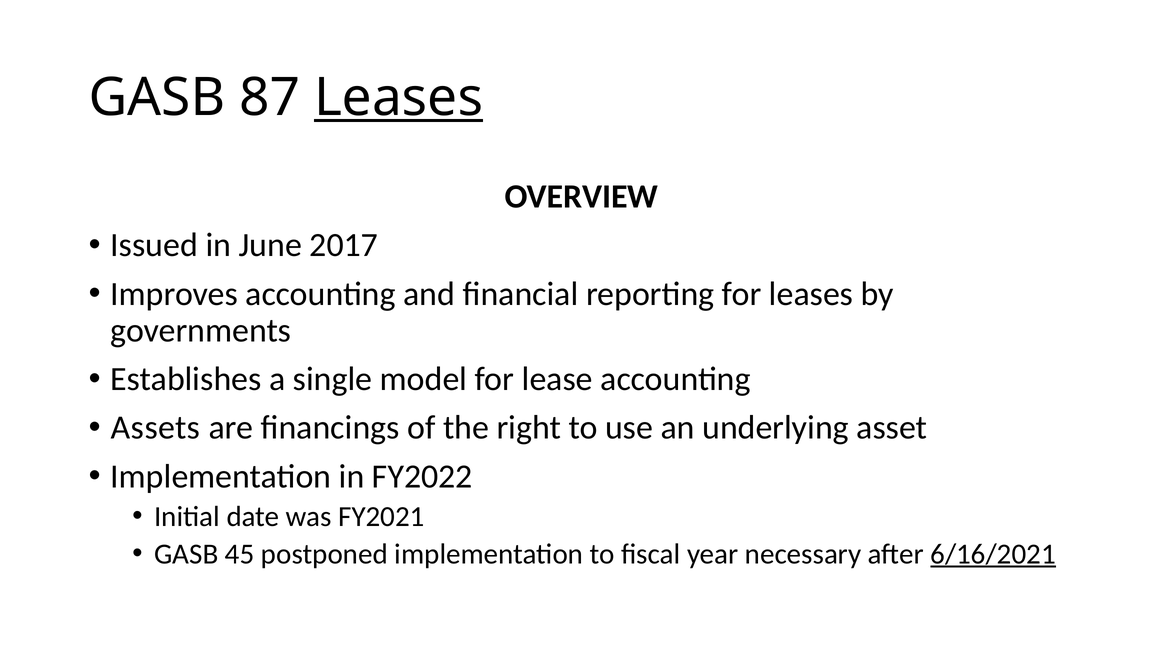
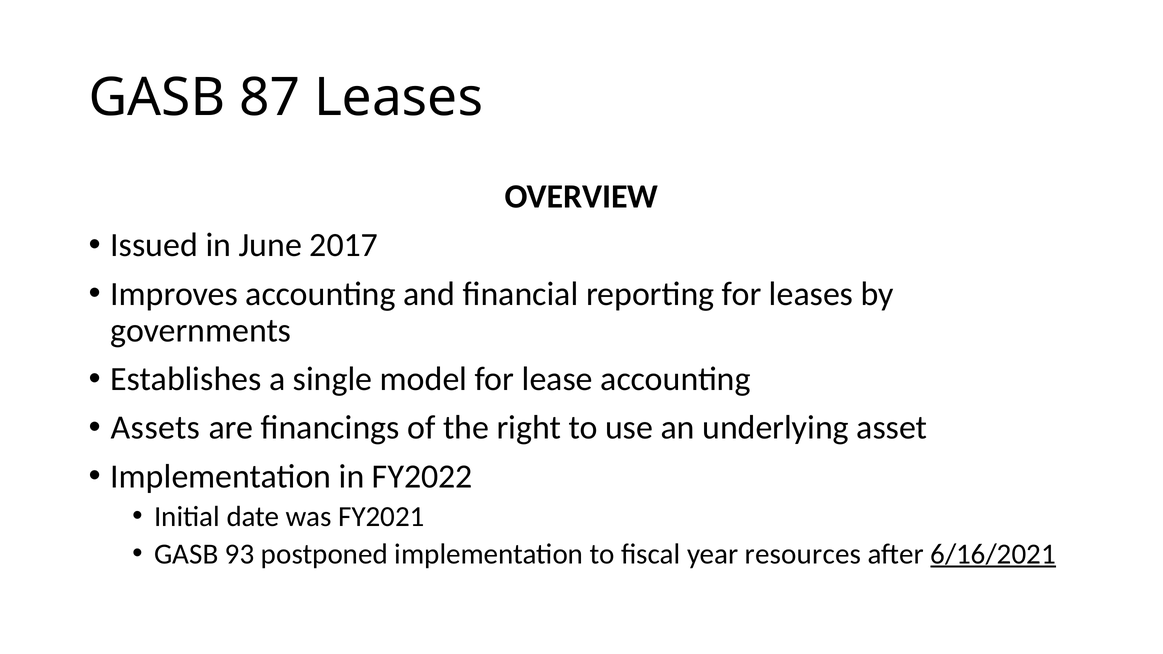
Leases underline: present -> none (399, 98)
45: 45 -> 93 (240, 554)
necessary: necessary -> resources (803, 554)
